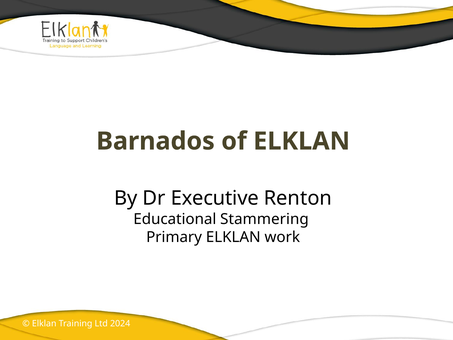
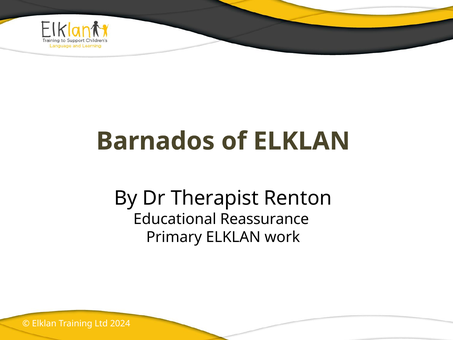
Executive: Executive -> Therapist (215, 198)
Stammering: Stammering -> Reassurance (265, 219)
